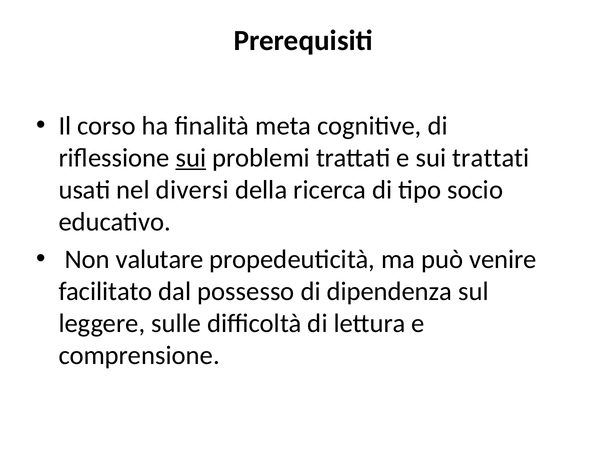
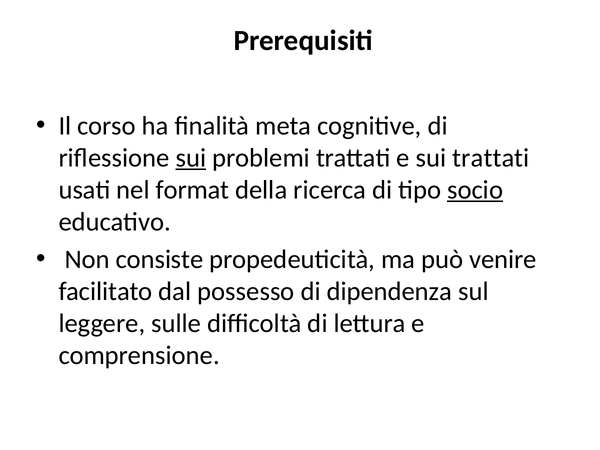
diversi: diversi -> format (193, 190)
socio underline: none -> present (475, 190)
valutare: valutare -> consiste (160, 259)
